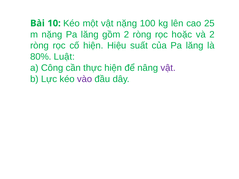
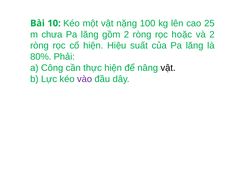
m nặng: nặng -> chưa (52, 34)
Luật: Luật -> Phải (64, 57)
vật colour: purple -> black (168, 68)
